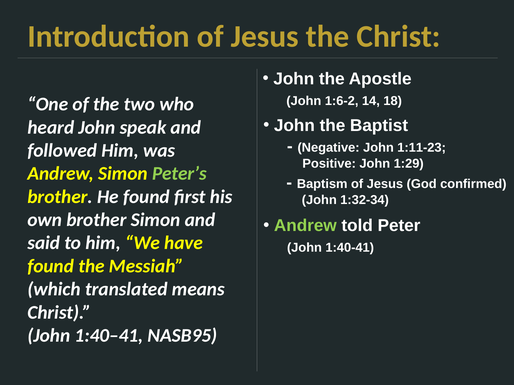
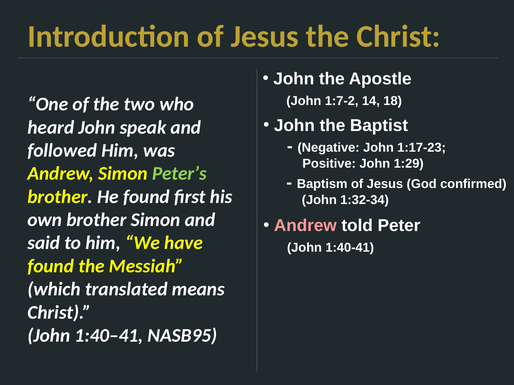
1:6-2: 1:6-2 -> 1:7-2 (342, 101)
1:11-23: 1:11-23 -> 1:17-23 (422, 148)
Andrew colour: light green -> pink (305, 226)
